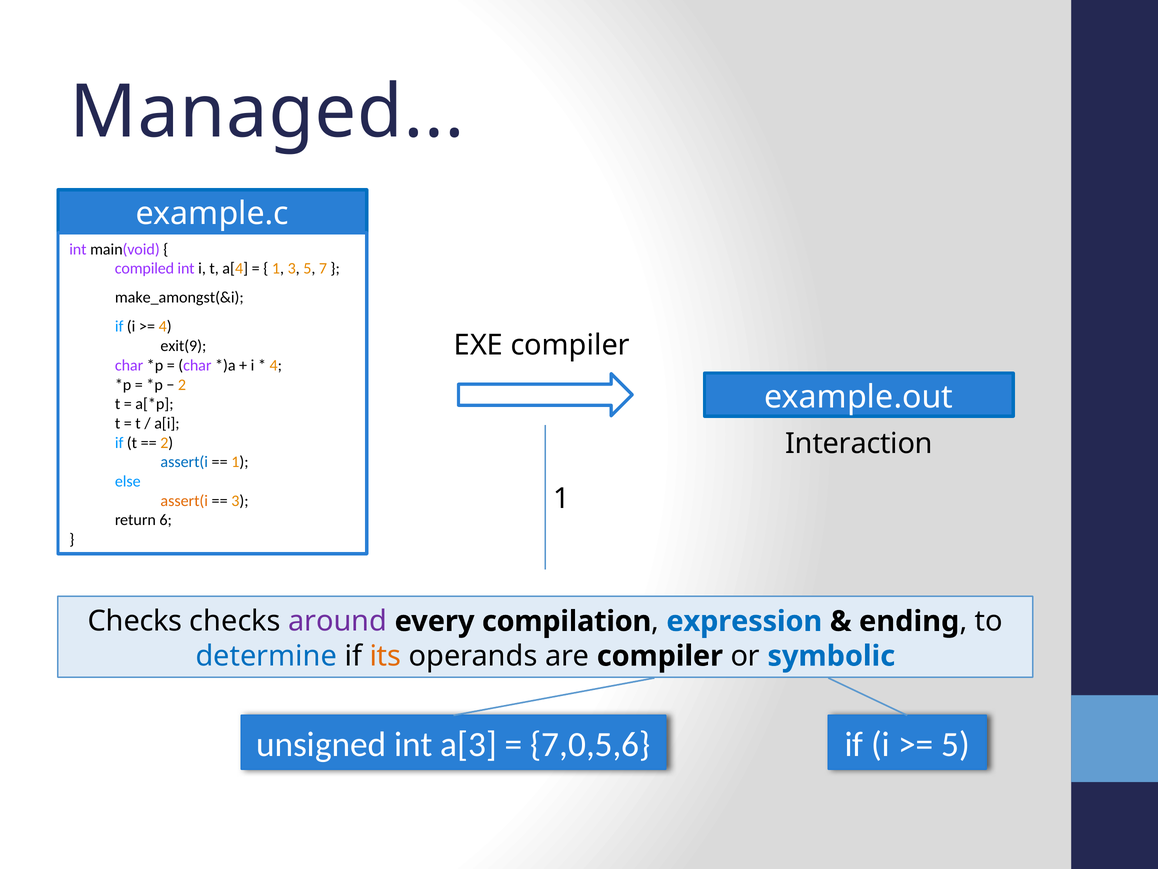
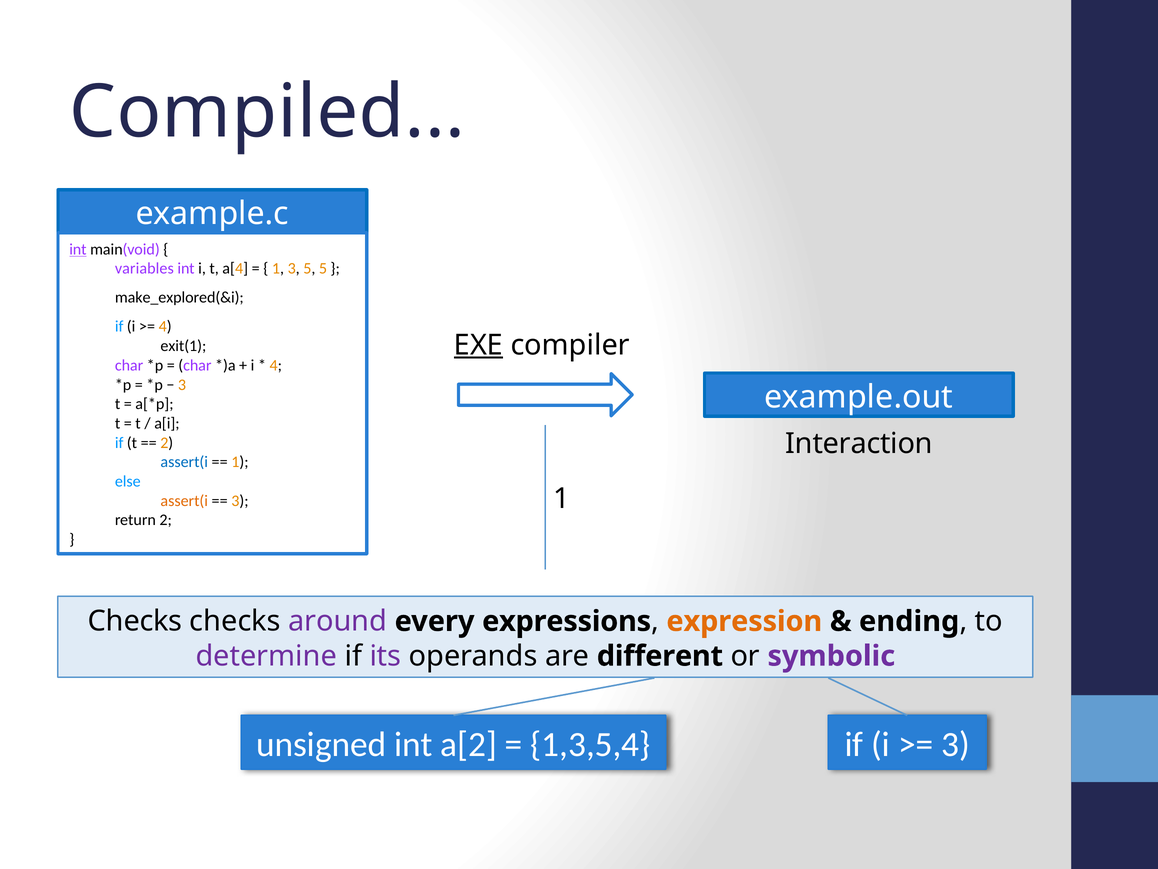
Managed: Managed -> Compiled (267, 112)
int underline: none -> present (78, 249)
compiled: compiled -> variables (144, 269)
5 7: 7 -> 5 (323, 269)
make_amongst(&i: make_amongst(&i -> make_explored(&i (179, 298)
EXE underline: none -> present (479, 345)
exit(9: exit(9 -> exit(1 (183, 346)
2: 2 -> 3 (182, 384)
return 6: 6 -> 2 (166, 520)
compilation: compilation -> expressions (567, 621)
expression colour: blue -> orange (744, 621)
determine colour: blue -> purple (266, 656)
its colour: orange -> purple (385, 656)
are compiler: compiler -> different (660, 656)
symbolic colour: blue -> purple (831, 656)
a[3: a[3 -> a[2 (469, 744)
7,0,5,6: 7,0,5,6 -> 1,3,5,4 (590, 744)
5: 5 -> 3 (955, 744)
